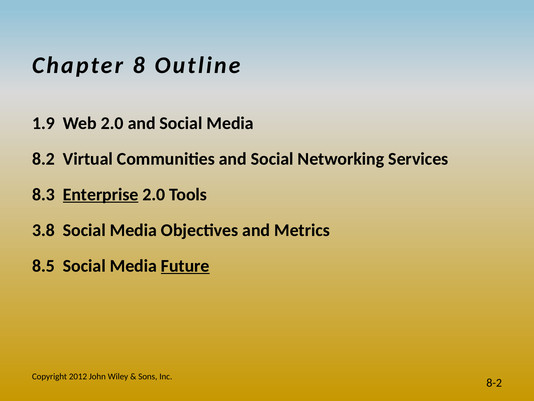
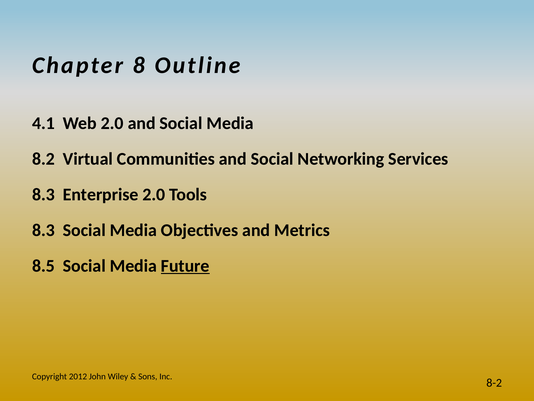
1.9: 1.9 -> 4.1 (43, 123)
Enterprise underline: present -> none (101, 194)
3.8: 3.8 -> 8.3 (43, 230)
